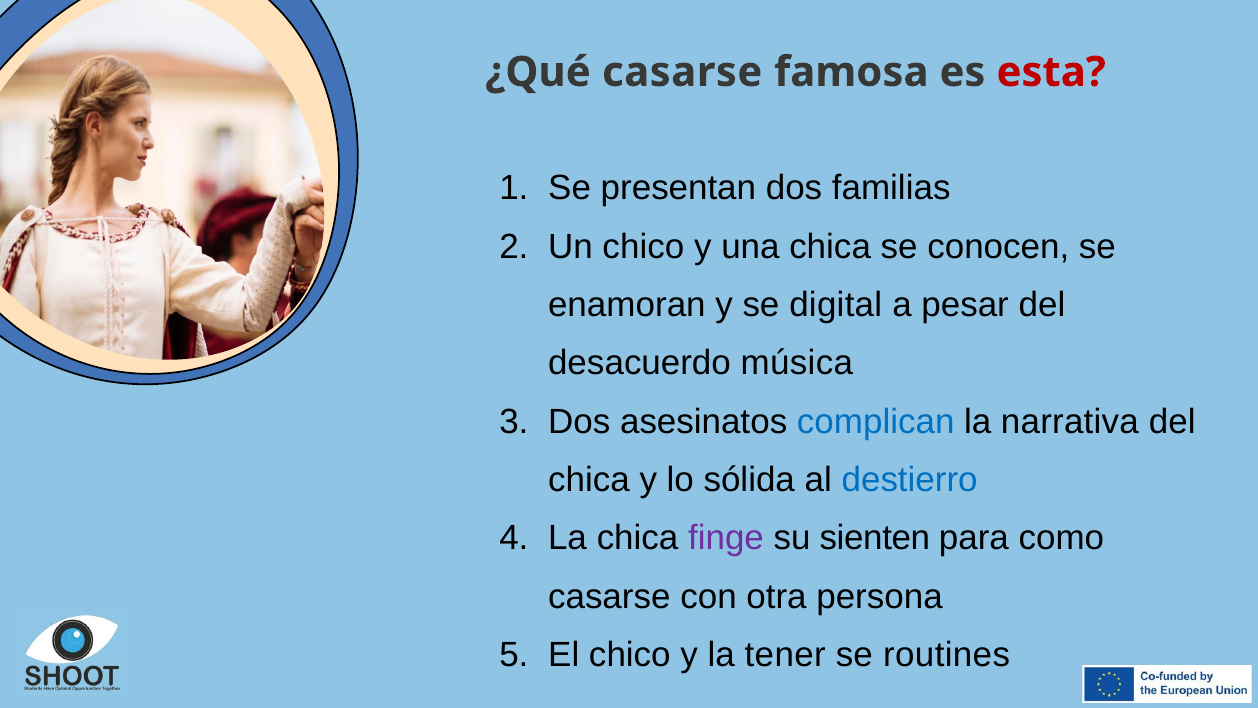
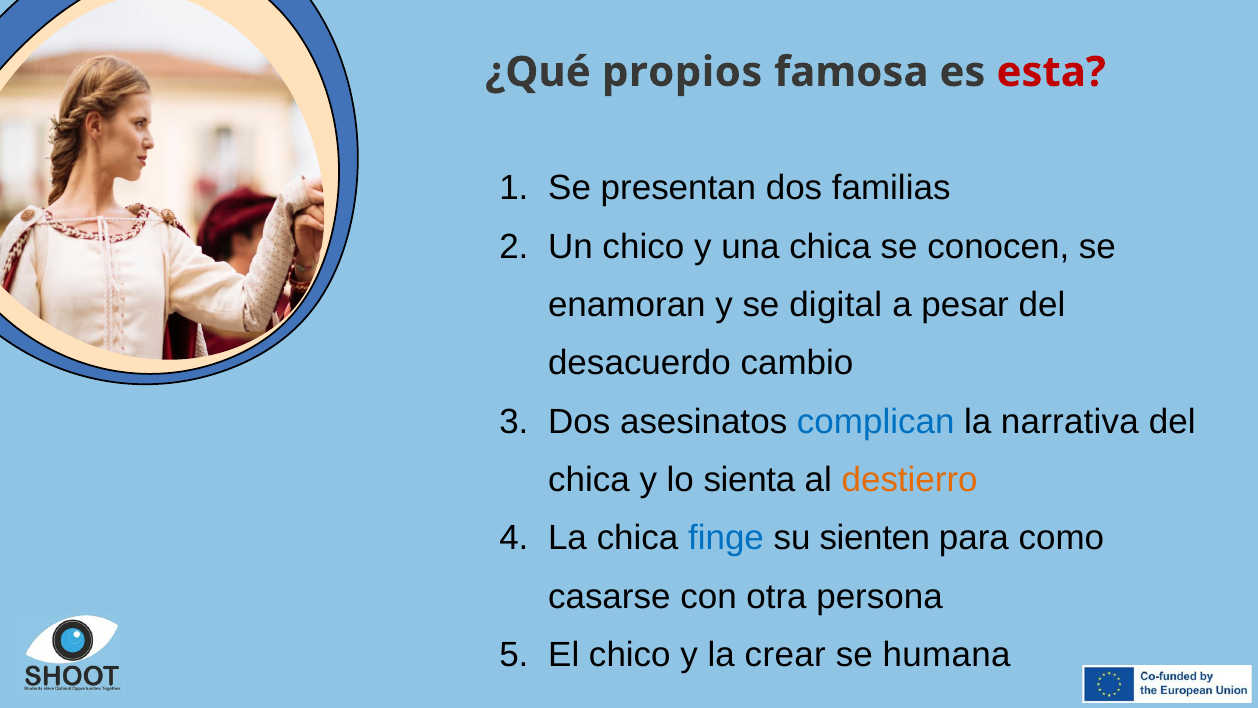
¿Qué casarse: casarse -> propios (682, 72)
música: música -> cambio (797, 363)
sólida: sólida -> sienta (749, 480)
destierro colour: blue -> orange (910, 480)
finge colour: purple -> blue (726, 538)
tener: tener -> crear (785, 655)
routines: routines -> humana (947, 655)
